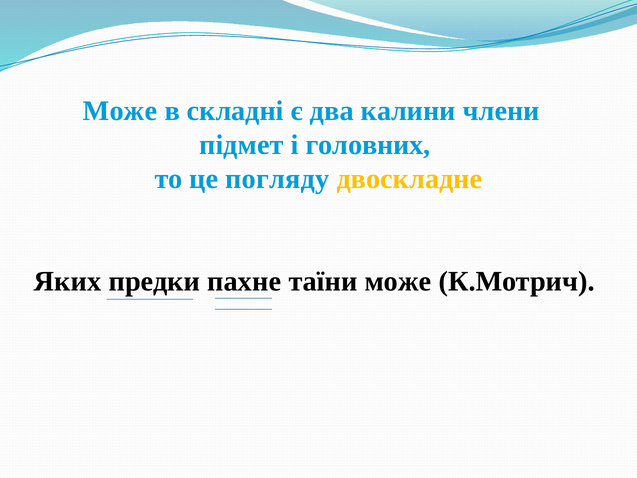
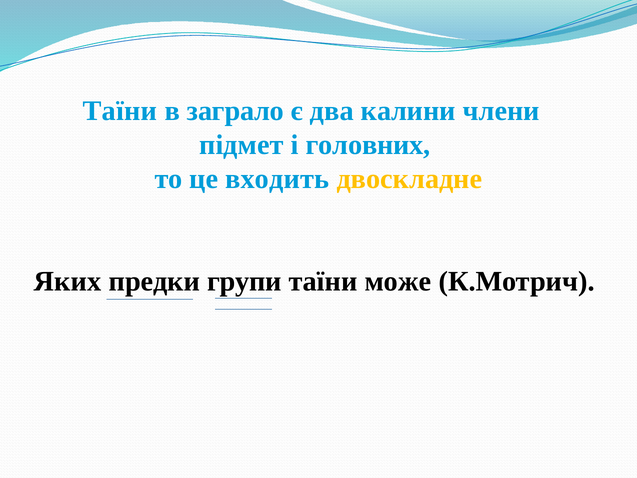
Може: Може -> Таїни (120, 111)
складні: складні -> заграло (235, 111)
погляду: погляду -> входить (277, 179)
пахне: пахне -> групи (244, 281)
